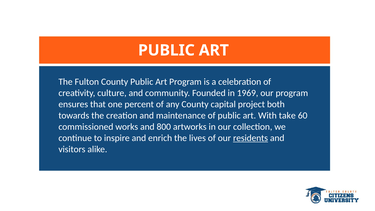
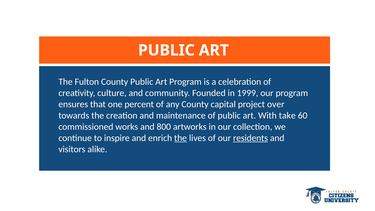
1969: 1969 -> 1999 (248, 93)
both: both -> over (276, 104)
the underline: none -> present (181, 138)
